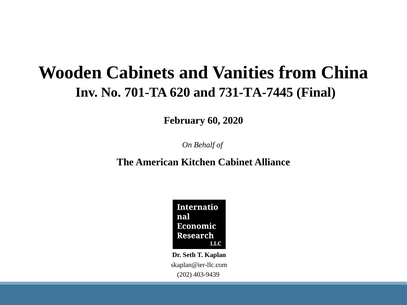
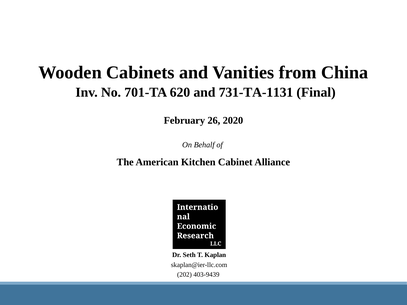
731-TA-7445: 731-TA-7445 -> 731-TA-1131 (256, 92)
60: 60 -> 26 (214, 121)
